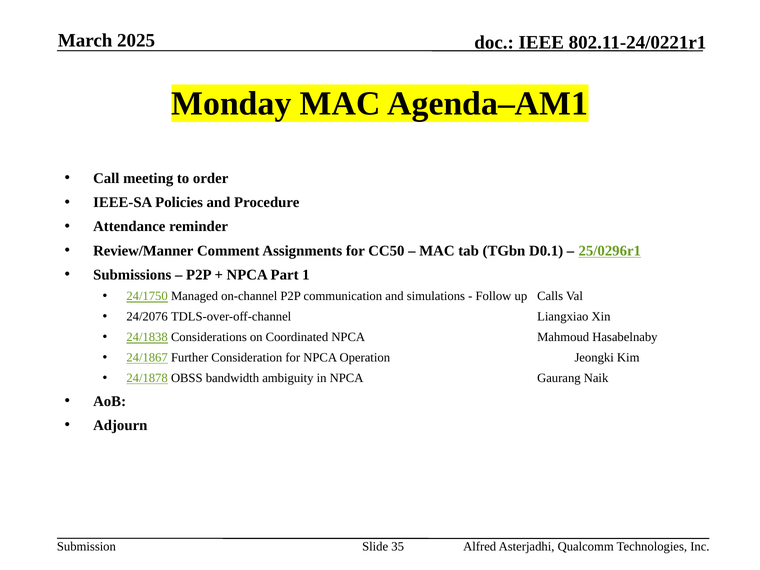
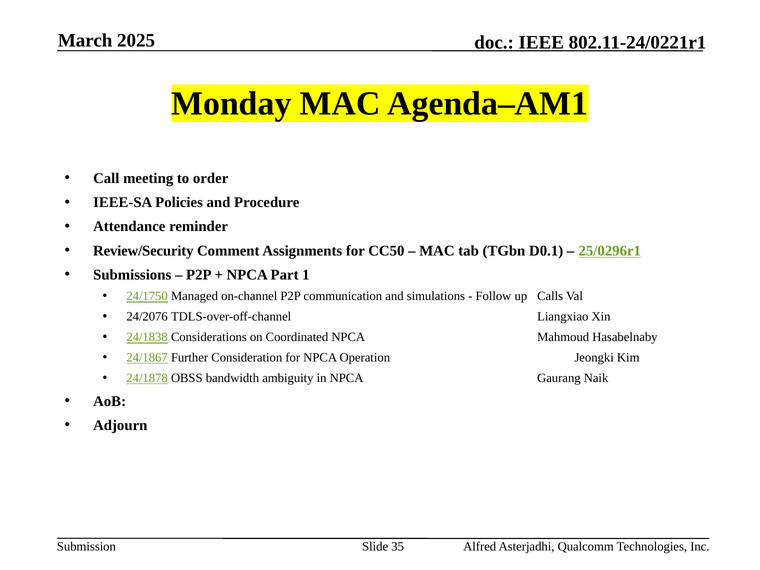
Review/Manner: Review/Manner -> Review/Security (143, 251)
